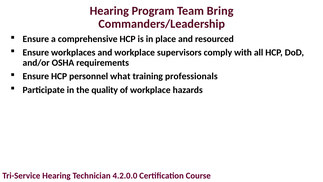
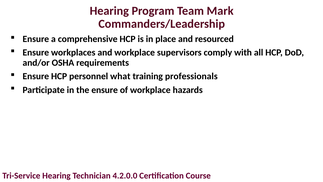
Bring: Bring -> Mark (220, 11)
the quality: quality -> ensure (105, 90)
